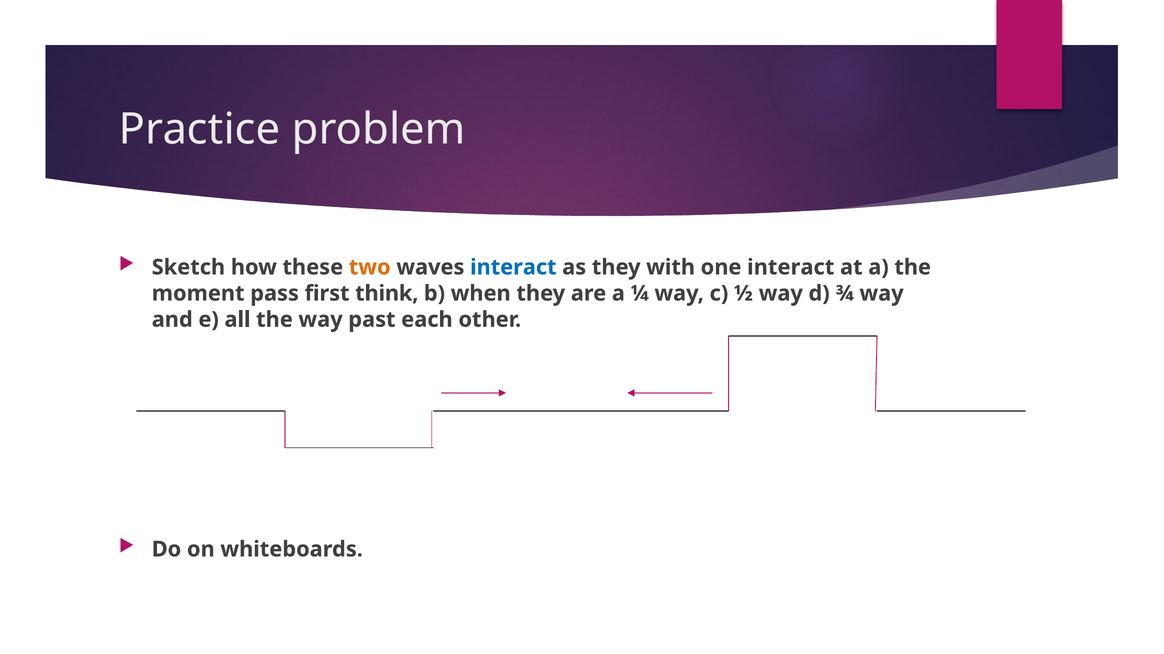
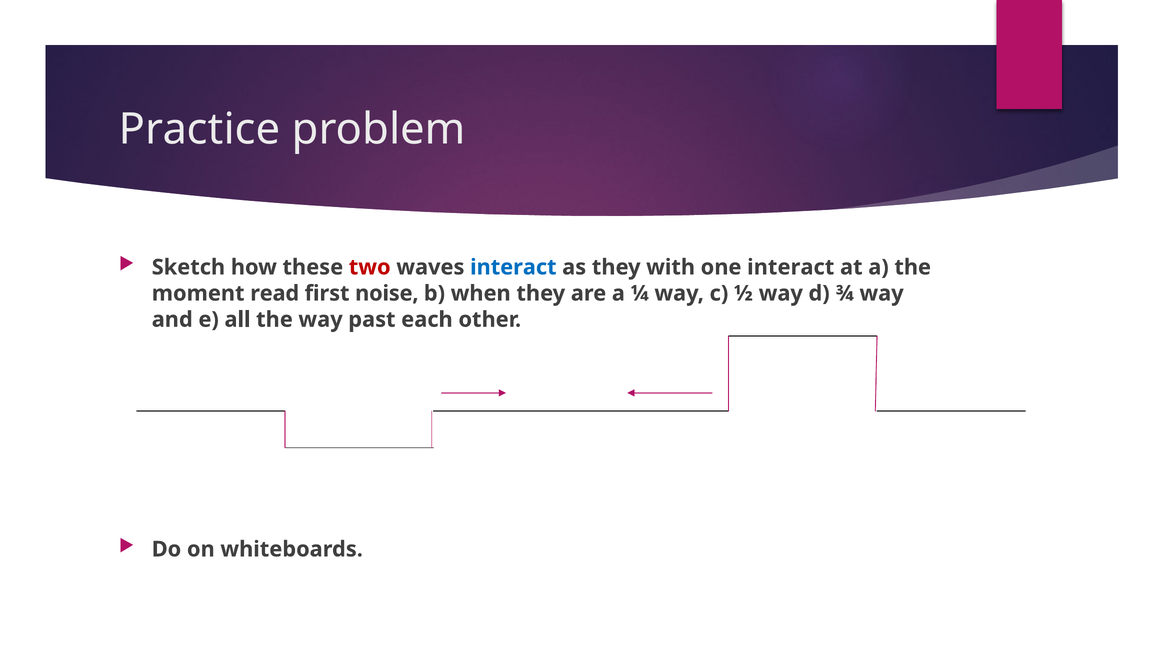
two colour: orange -> red (370, 268)
pass: pass -> read (275, 294)
think: think -> noise (387, 294)
